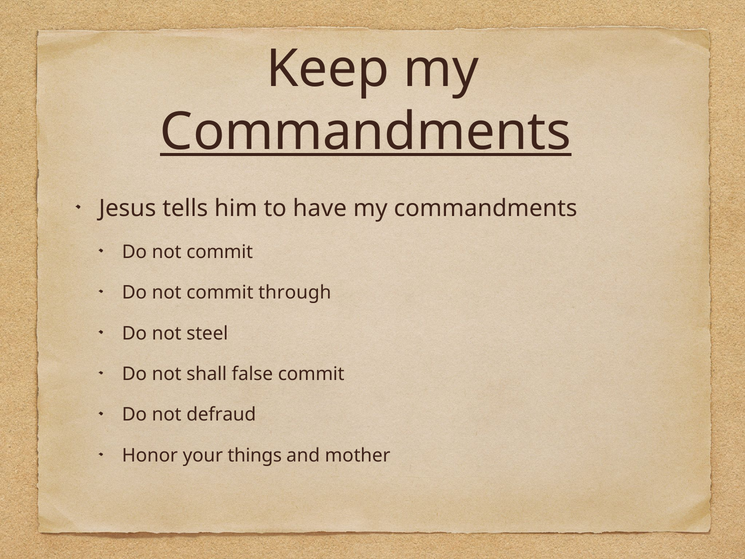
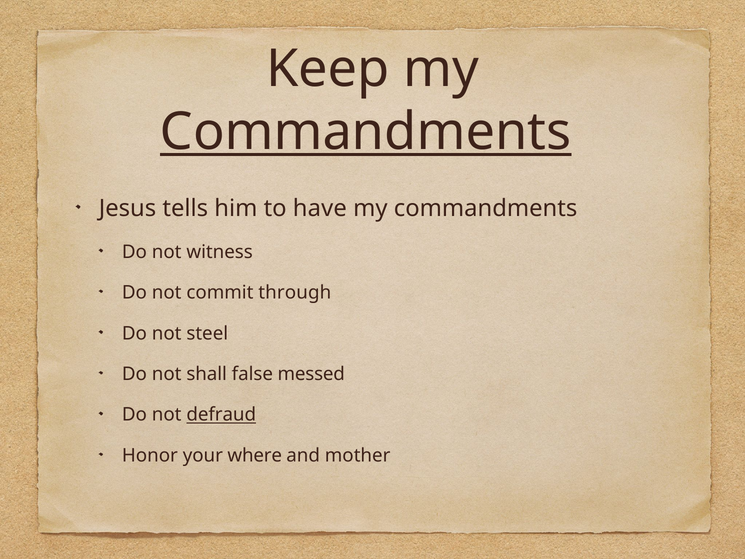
commit: commit -> witness (220, 252)
false commit: commit -> messed (311, 374)
defraud underline: none -> present (221, 415)
things: things -> where (255, 455)
